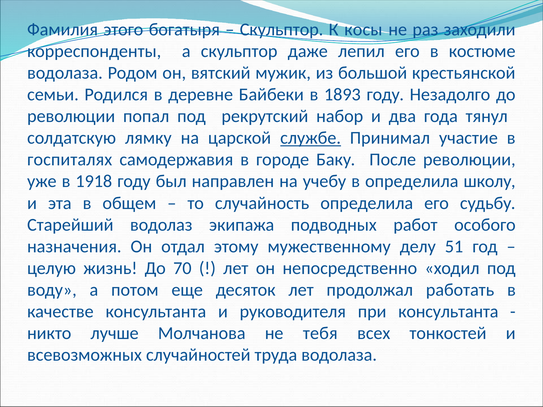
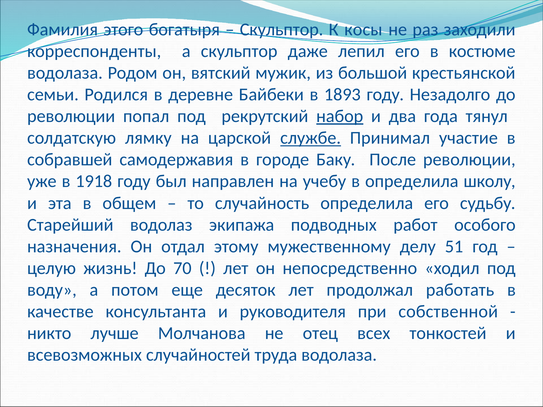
набор underline: none -> present (340, 116)
госпиталях: госпиталях -> собравшей (70, 160)
при консультанта: консультанта -> собственной (448, 312)
тебя: тебя -> отец (320, 334)
